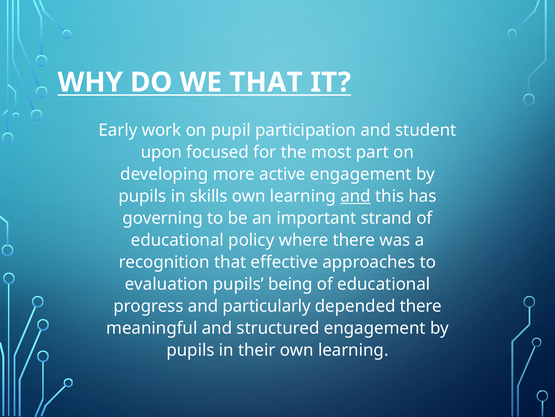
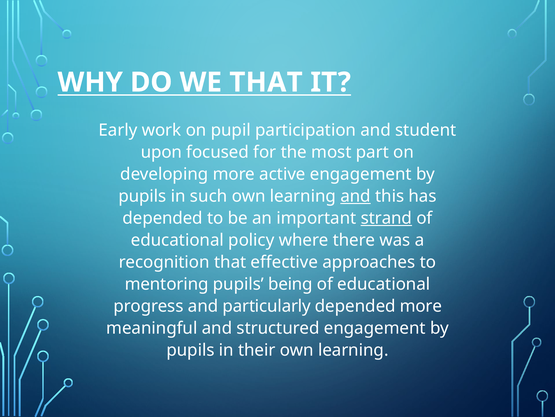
skills: skills -> such (209, 196)
governing: governing -> depended (163, 218)
strand underline: none -> present (386, 218)
evaluation: evaluation -> mentoring (167, 284)
depended there: there -> more (421, 306)
